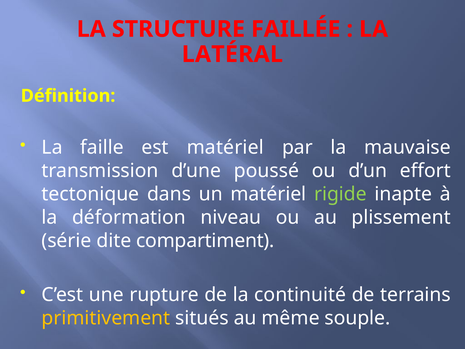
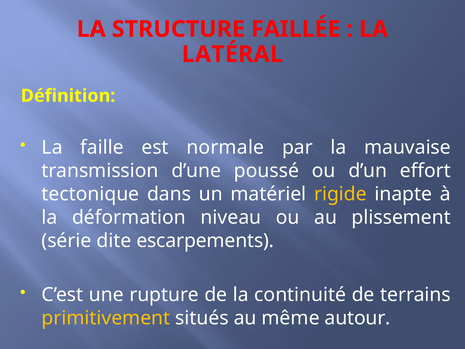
est matériel: matériel -> normale (225, 147)
rigide colour: light green -> yellow (340, 194)
compartiment: compartiment -> escarpements (205, 240)
souple: souple -> autour (358, 318)
